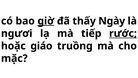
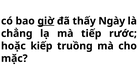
ngươi: ngươi -> chẳng (17, 33)
rước underline: present -> none (123, 33)
giáo: giáo -> kiếp (41, 46)
